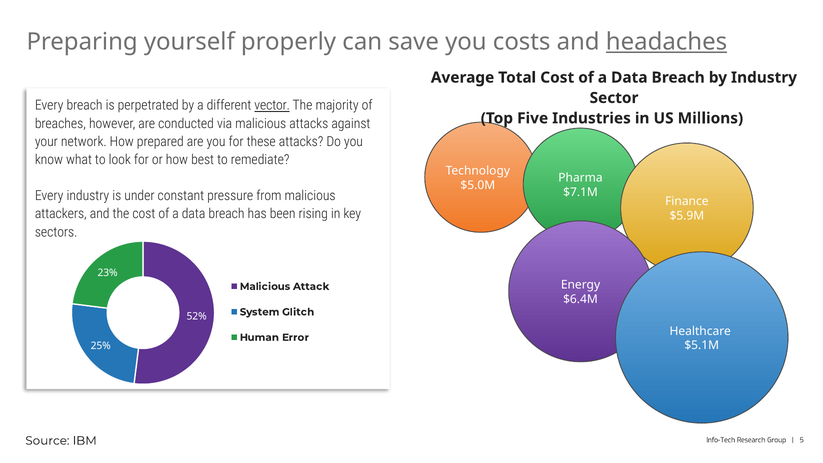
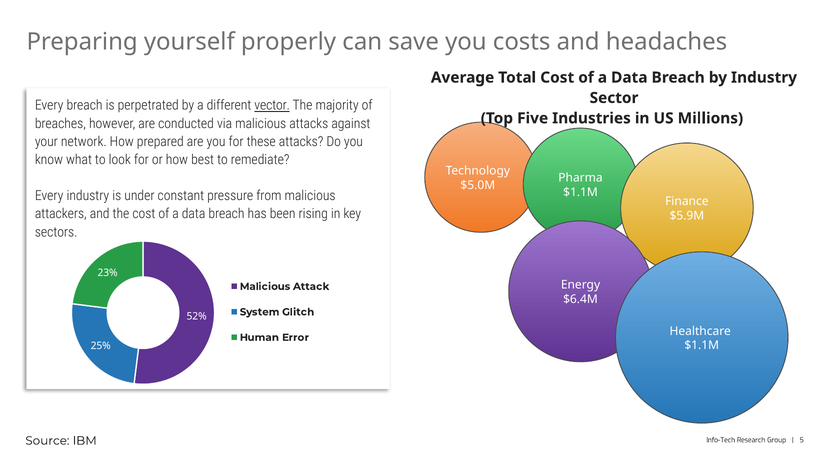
headaches underline: present -> none (667, 42)
$7.1M: $7.1M -> $1.1M (581, 192)
$5.1M: $5.1M -> $1.1M (702, 345)
